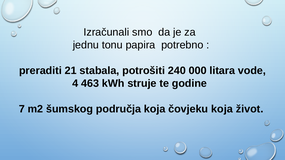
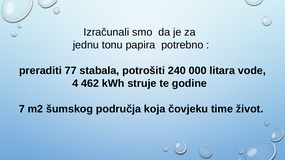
21: 21 -> 77 (71, 71)
463: 463 -> 462 (90, 84)
čovjeku koja: koja -> time (222, 109)
